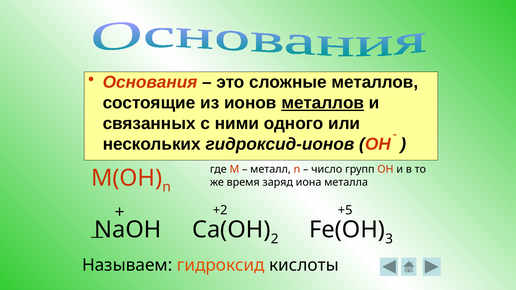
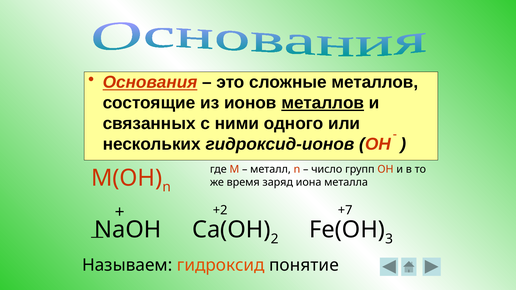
Основания underline: none -> present (150, 82)
+5: +5 -> +7 (345, 210)
кислоты: кислоты -> понятие (304, 265)
